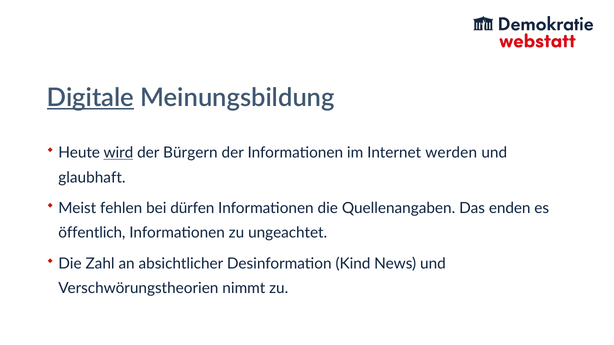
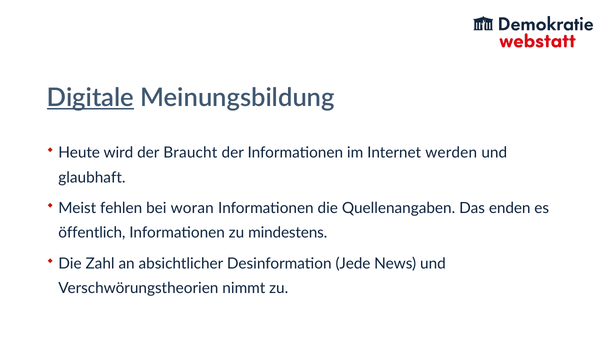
wird underline: present -> none (118, 153)
Bürgern: Bürgern -> Braucht (190, 153)
dürfen: dürfen -> woran (192, 208)
ungeachtet: ungeachtet -> mindestens (288, 233)
Kind: Kind -> Jede (353, 264)
